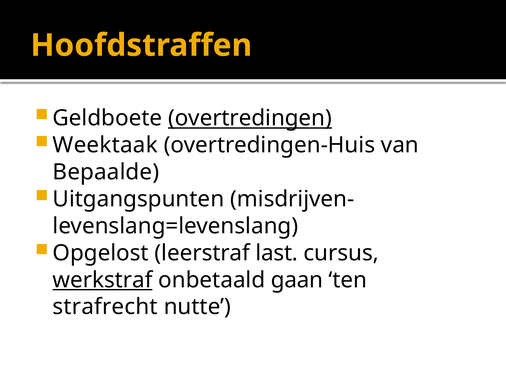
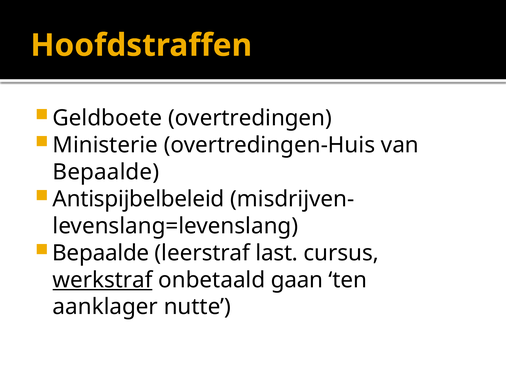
overtredingen underline: present -> none (250, 118)
Weektaak: Weektaak -> Ministerie (105, 145)
Uitgangspunten: Uitgangspunten -> Antispijbelbeleid (139, 199)
Opgelost: Opgelost -> Bepaalde (101, 253)
strafrecht: strafrecht -> aanklager (105, 307)
